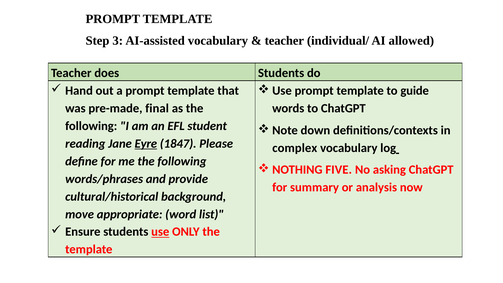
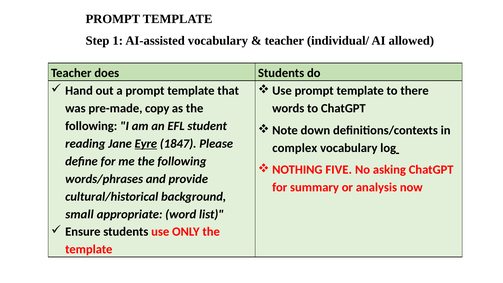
3: 3 -> 1 (118, 41)
guide: guide -> there (415, 91)
final: final -> copy (157, 108)
move: move -> small (80, 214)
use underline: present -> none (160, 232)
